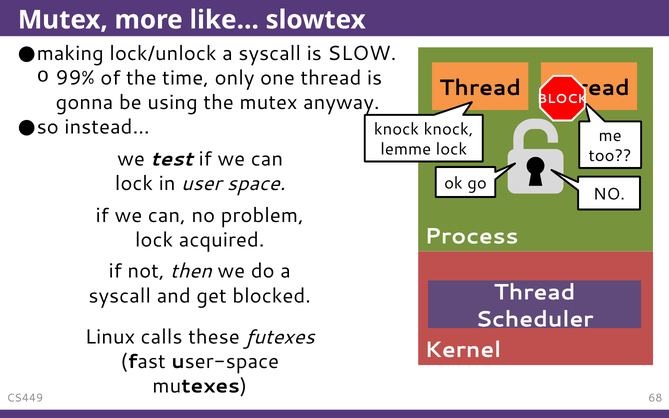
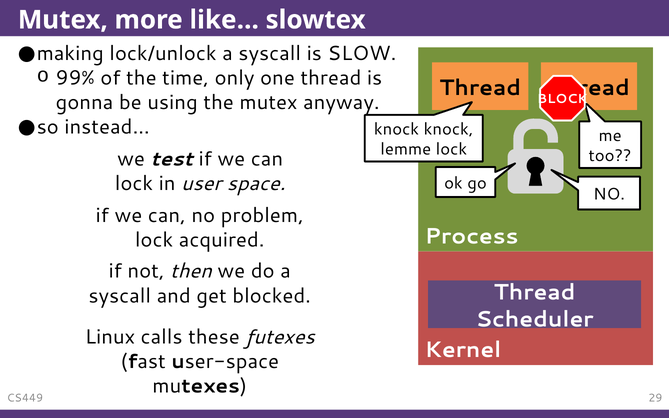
68: 68 -> 29 (655, 398)
